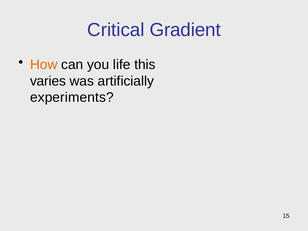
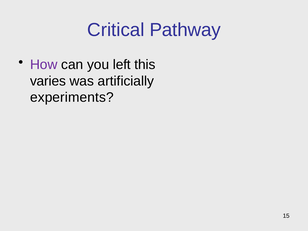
Gradient: Gradient -> Pathway (185, 30)
How colour: orange -> purple (44, 65)
life: life -> left (122, 65)
